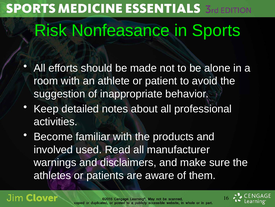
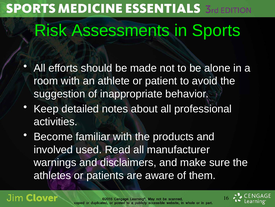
Nonfeasance: Nonfeasance -> Assessments (121, 30)
